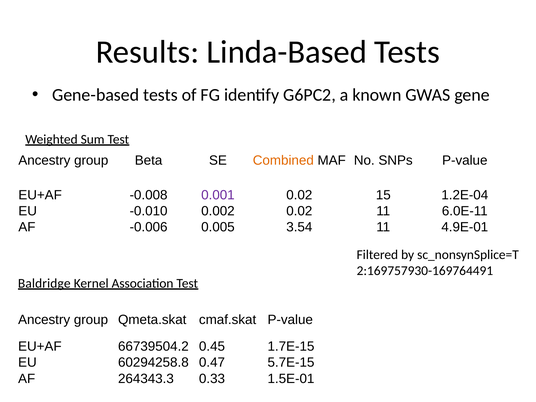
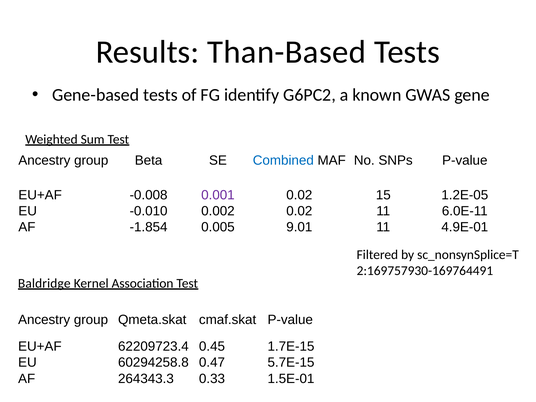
Linda-Based: Linda-Based -> Than-Based (287, 52)
Combined colour: orange -> blue (283, 160)
1.2E-04: 1.2E-04 -> 1.2E-05 (465, 195)
-0.006: -0.006 -> -1.854 (149, 227)
3.54: 3.54 -> 9.01 (299, 227)
66739504.2: 66739504.2 -> 62209723.4 (153, 346)
